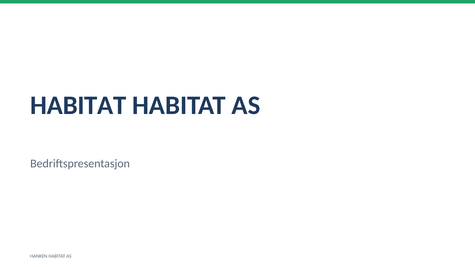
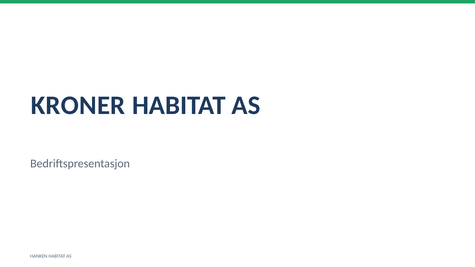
HABITAT: HABITAT -> KRONER (78, 105)
